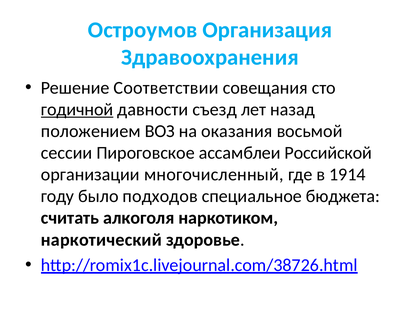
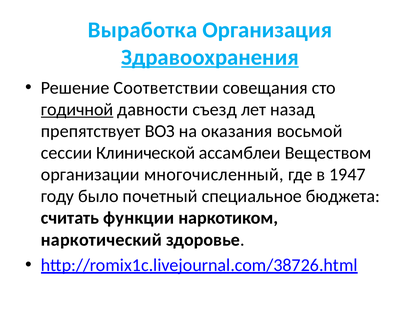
Остроумов: Остроумов -> Выработка (143, 30)
Здравоохранения underline: none -> present (210, 57)
положением: положением -> препятствует (91, 131)
Пироговское: Пироговское -> Клинической (146, 153)
Российской: Российской -> Веществом (328, 153)
1914: 1914 -> 1947 (347, 175)
подходов: подходов -> почетный (160, 196)
алкоголя: алкоголя -> функции (139, 218)
